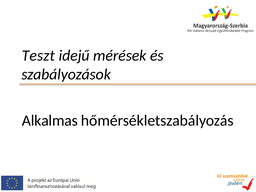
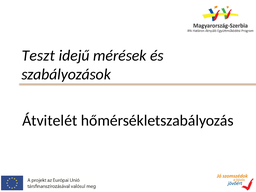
Alkalmas: Alkalmas -> Átvitelét (50, 121)
